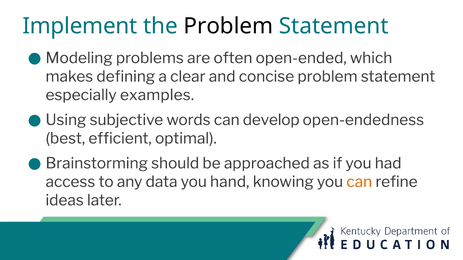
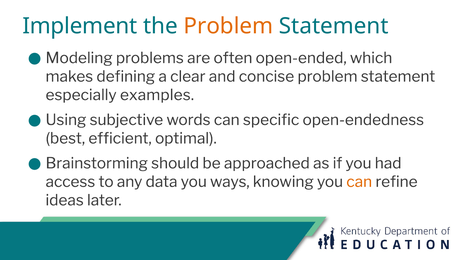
Problem colour: black -> orange (228, 26)
develop: develop -> specific (271, 120)
hand: hand -> ways (230, 182)
